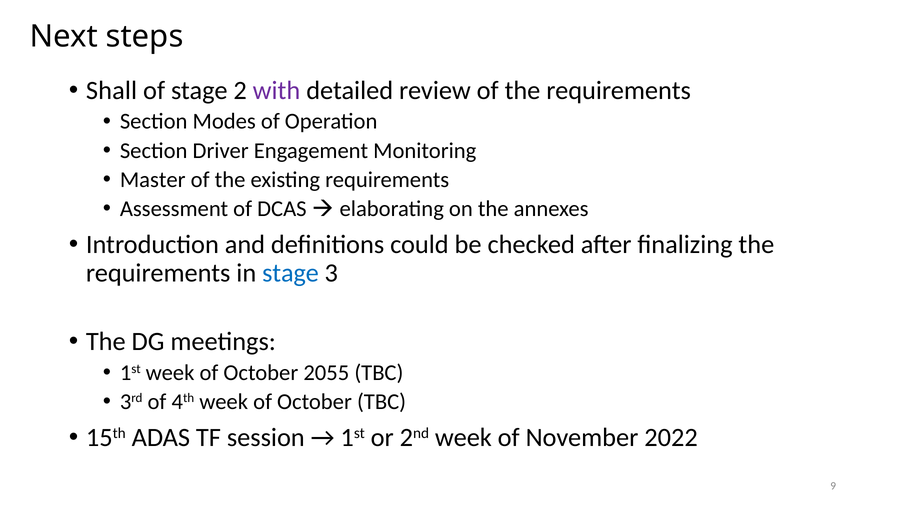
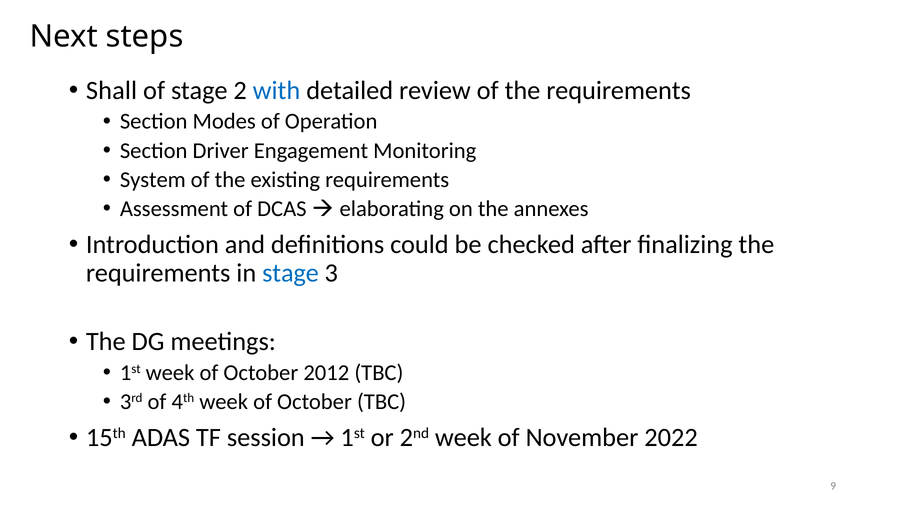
with colour: purple -> blue (276, 90)
Master: Master -> System (153, 180)
2055: 2055 -> 2012 (326, 373)
